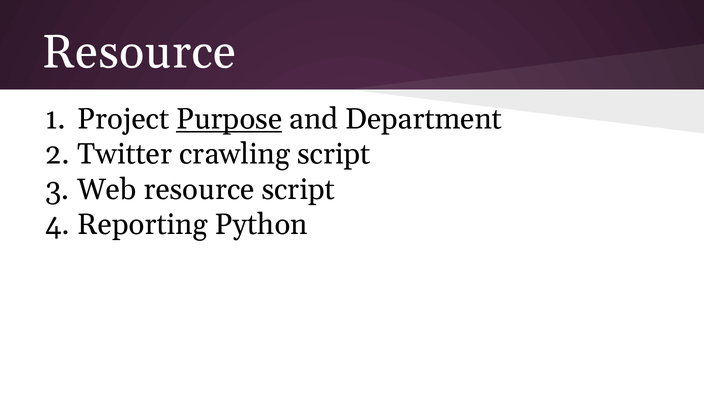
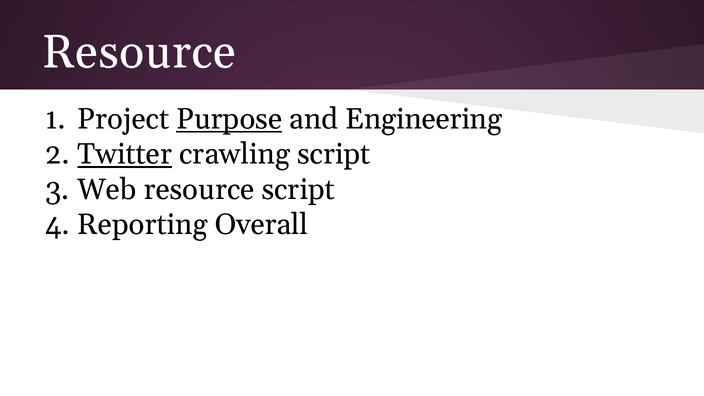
Department: Department -> Engineering (424, 119)
Twitter underline: none -> present (125, 154)
Python: Python -> Overall (261, 225)
